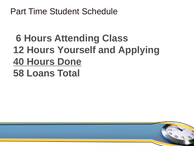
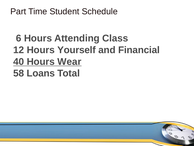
Applying: Applying -> Financial (139, 50)
Done: Done -> Wear (69, 61)
